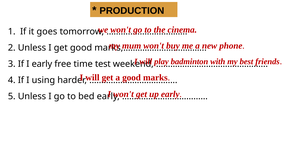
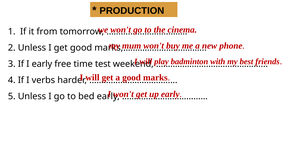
goes: goes -> from (47, 32)
using: using -> verbs (43, 80)
